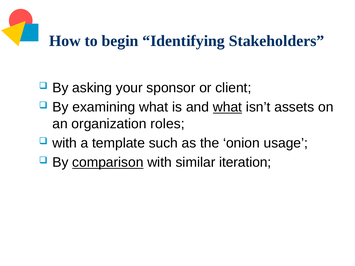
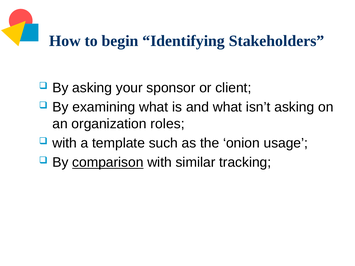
what underline: present -> none (227, 107)
isn’t assets: assets -> asking (294, 107)
iteration: iteration -> tracking (245, 163)
